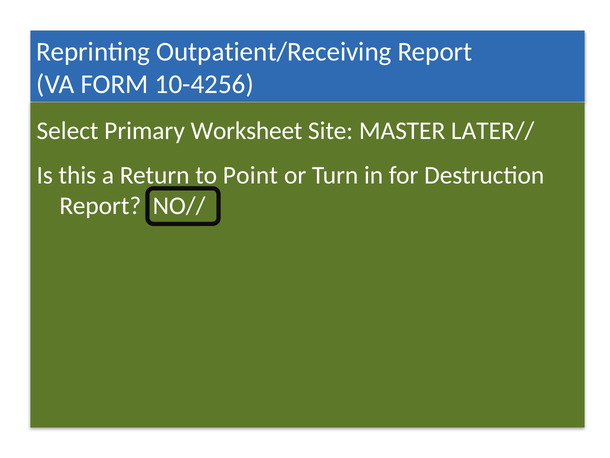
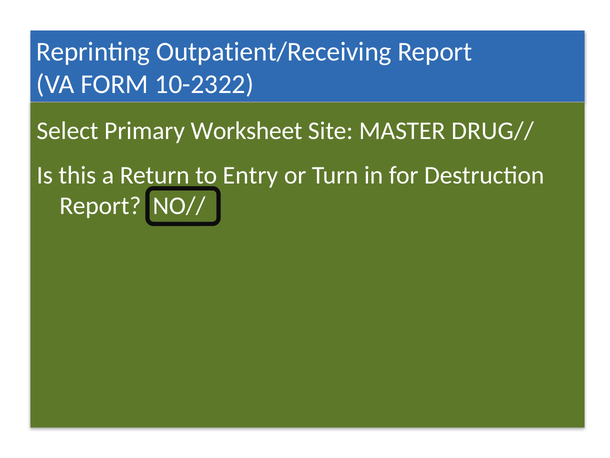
10-4256: 10-4256 -> 10-2322 (204, 84)
LATER//: LATER// -> DRUG// (493, 131)
Point: Point -> Entry (250, 175)
